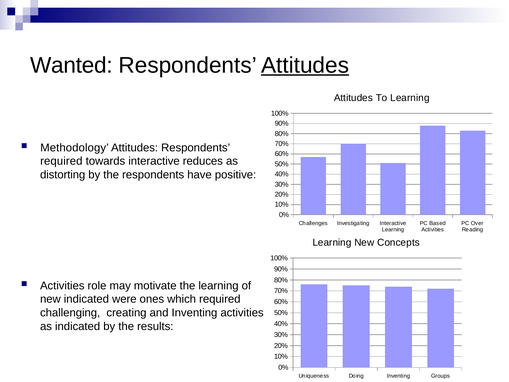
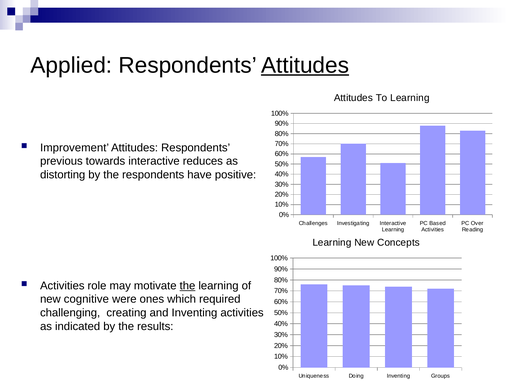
Wanted: Wanted -> Applied (71, 65)
Methodology: Methodology -> Improvement (75, 148)
required: required -> previous (61, 161)
the underline: none -> present (187, 285)
new indicated: indicated -> cognitive (86, 299)
